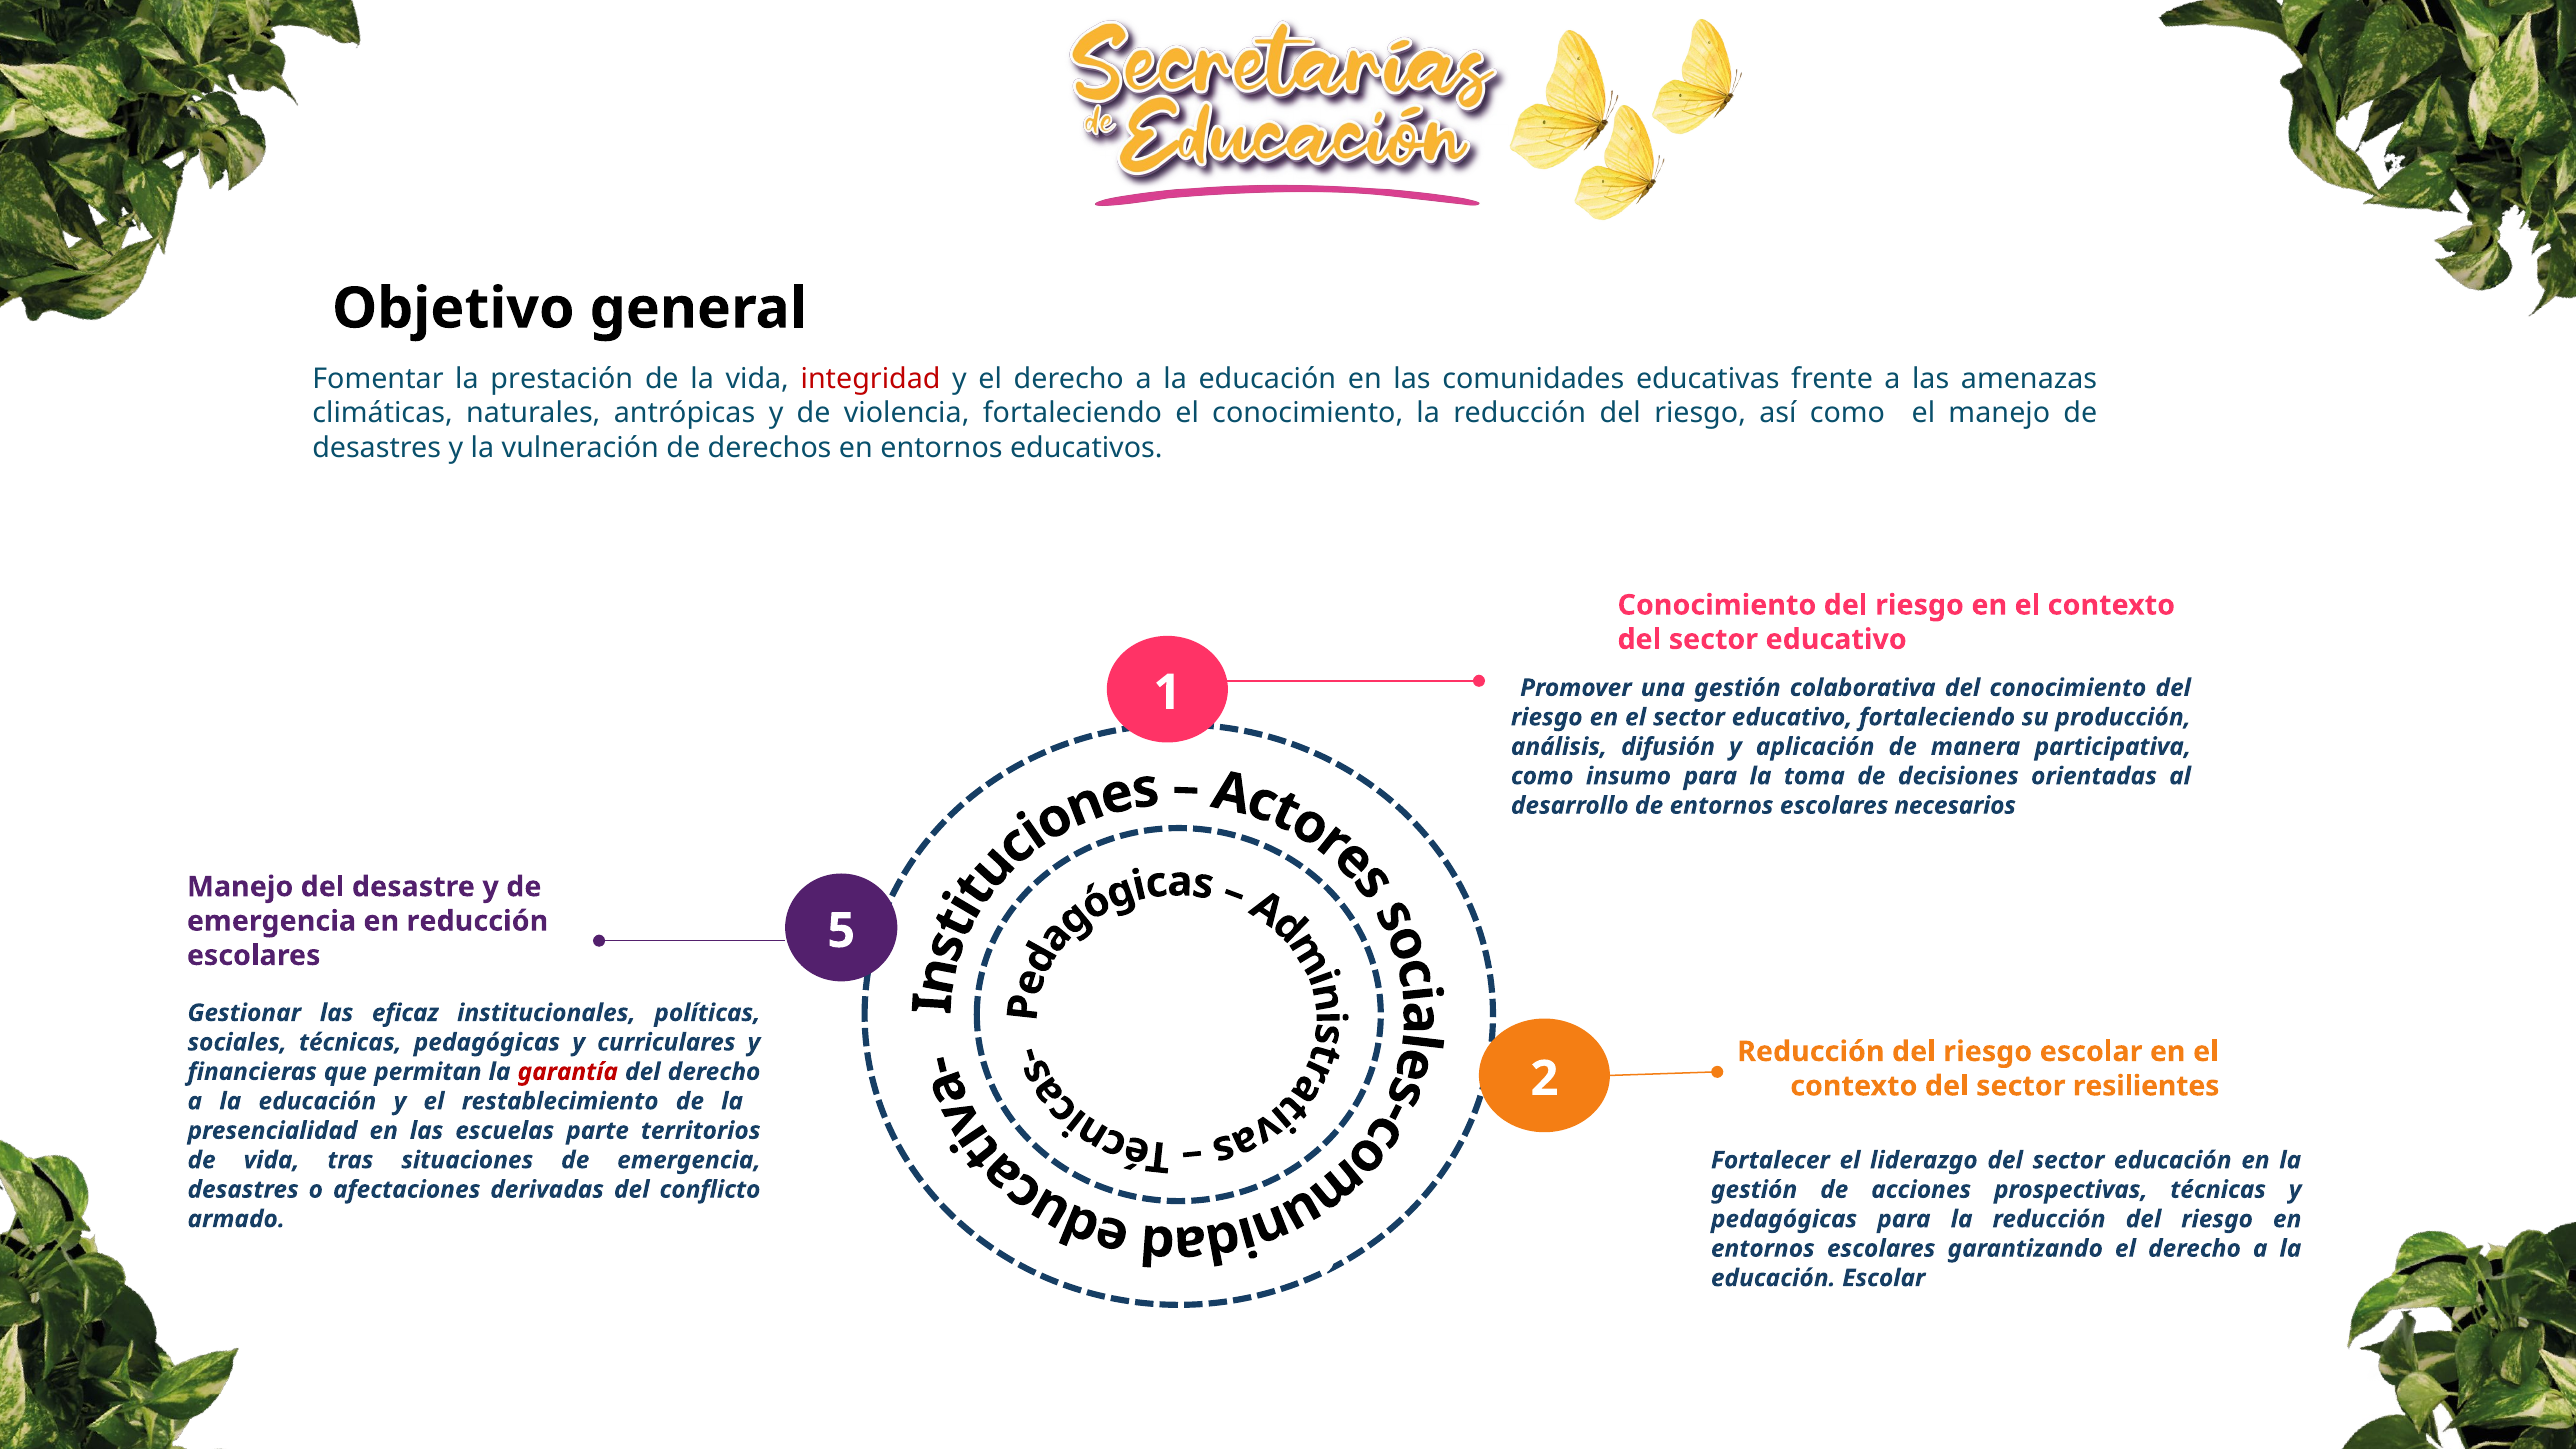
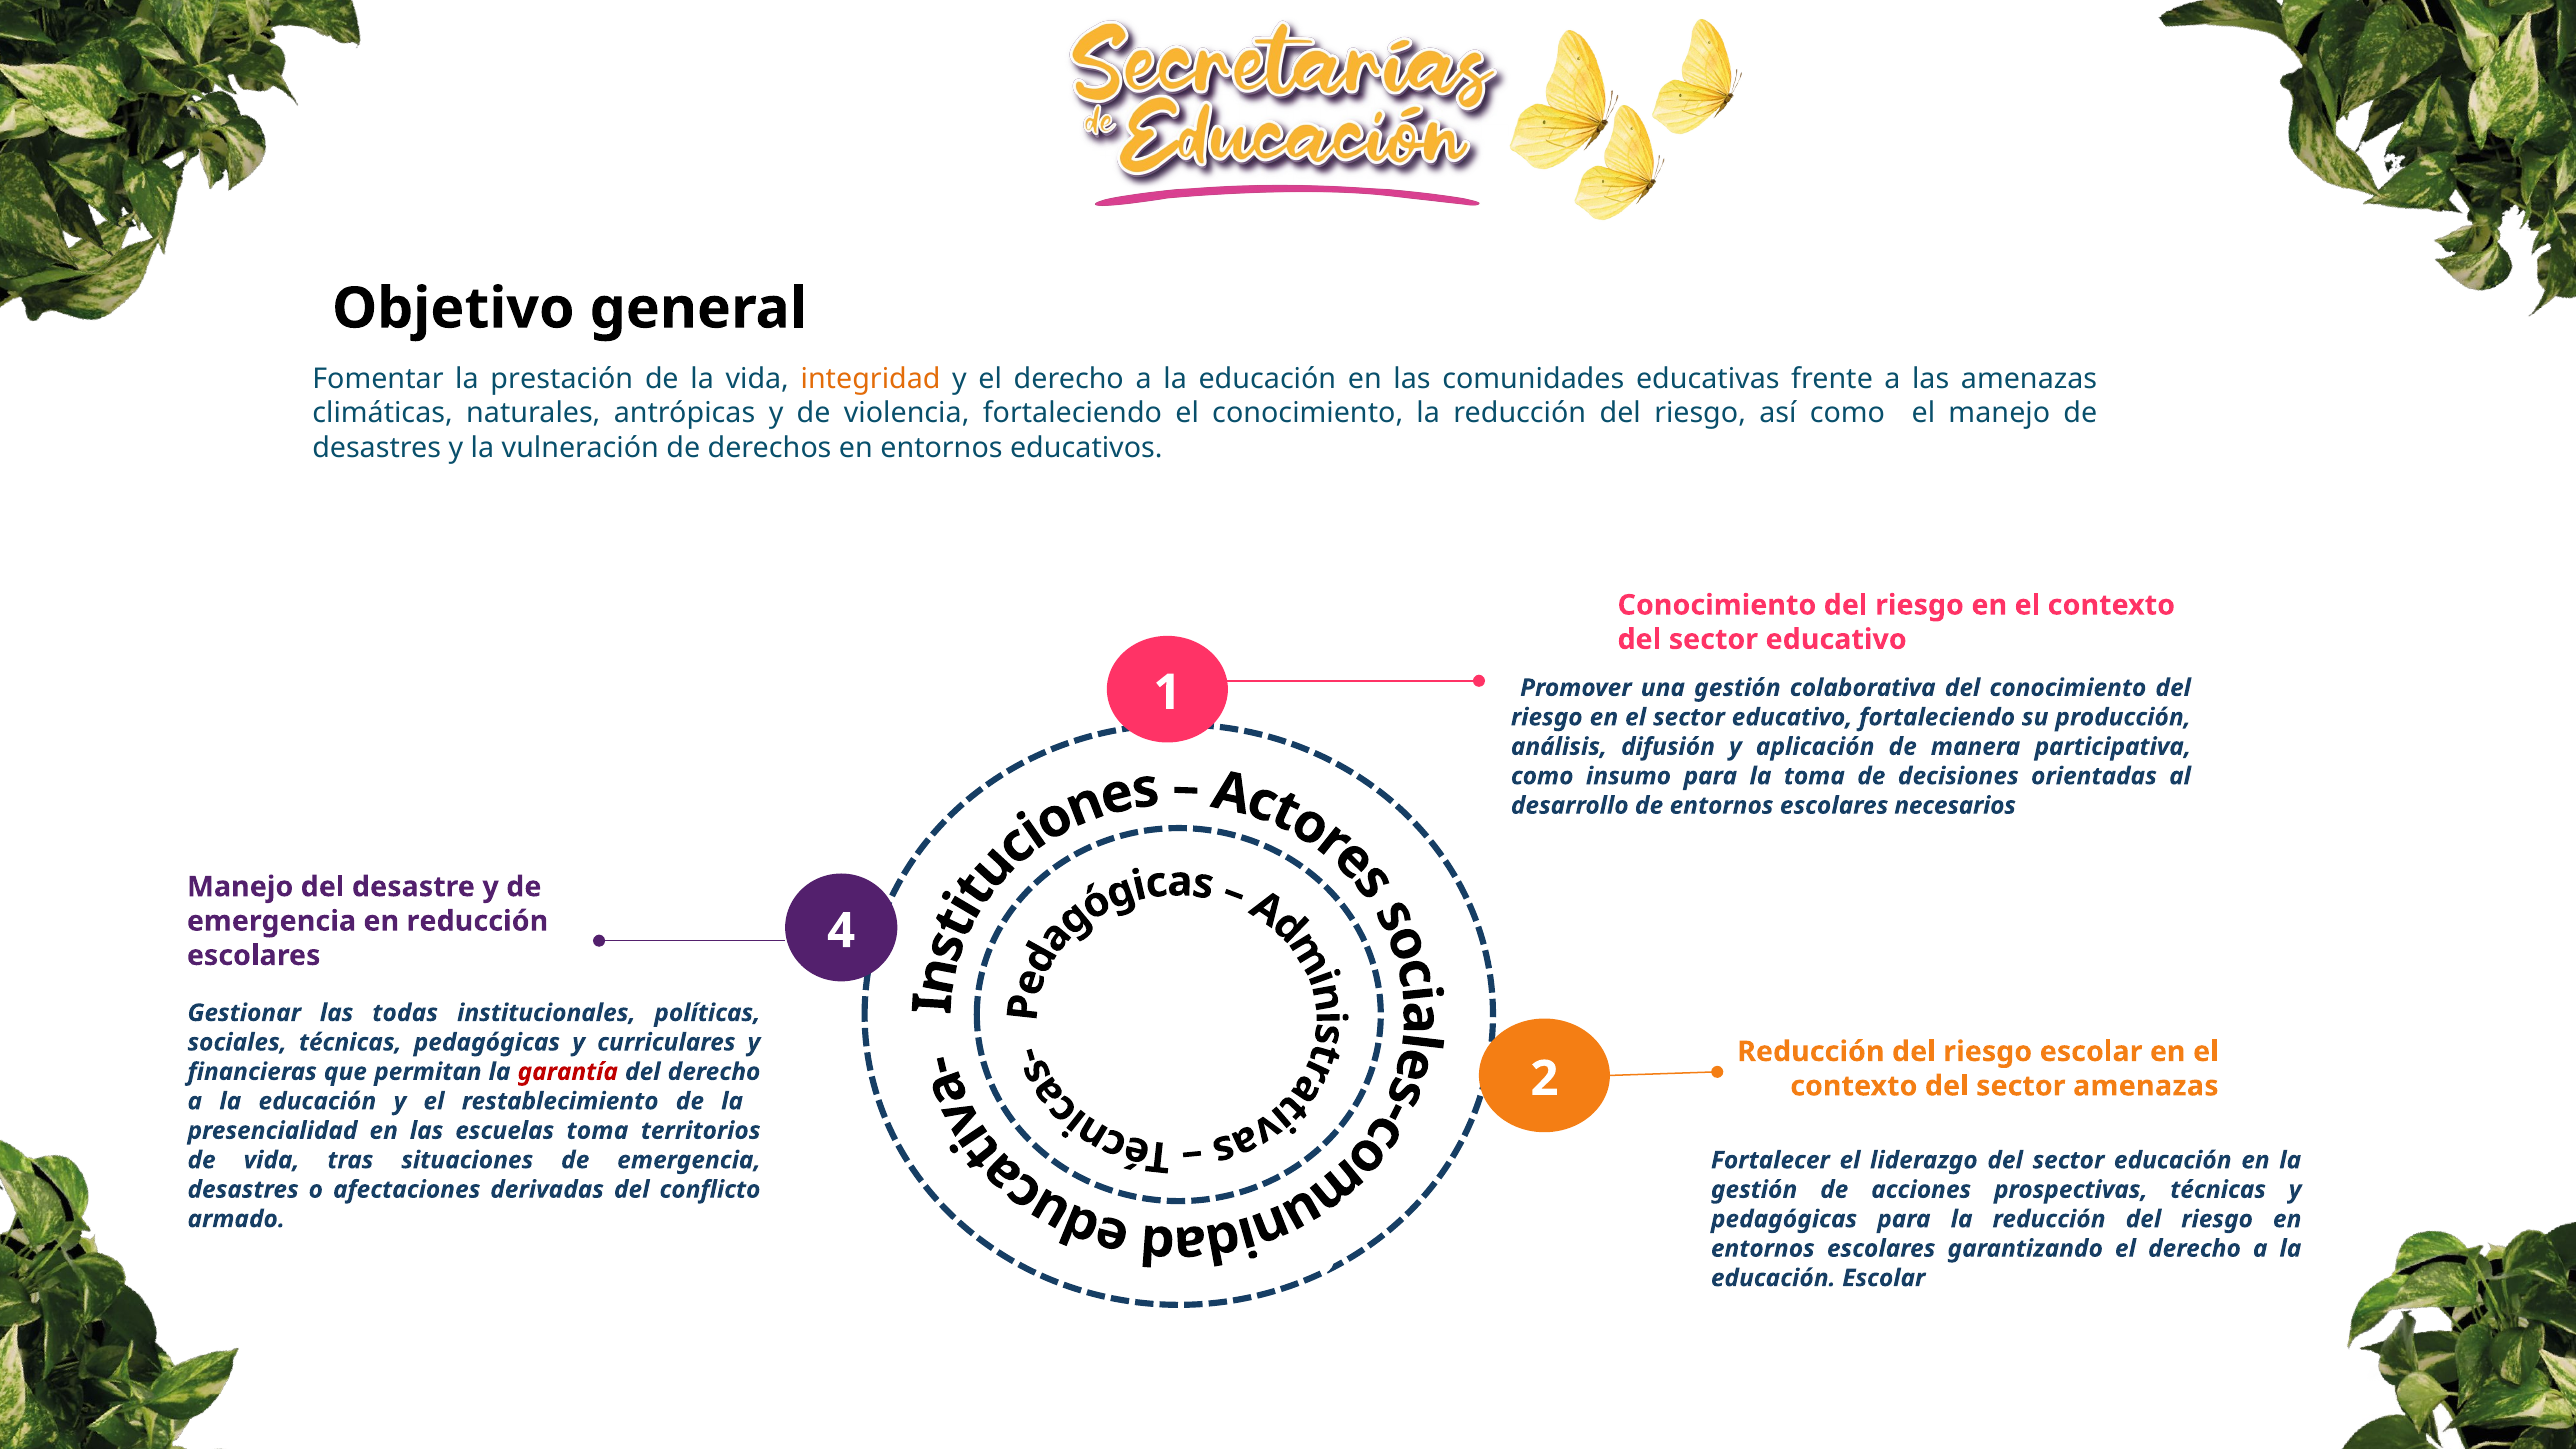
integridad colour: red -> orange (871, 379)
5: 5 -> 4 (841, 931)
eficaz: eficaz -> todas (405, 1013)
sector resilientes: resilientes -> amenazas (2146, 1086)
escuelas parte: parte -> toma (597, 1131)
